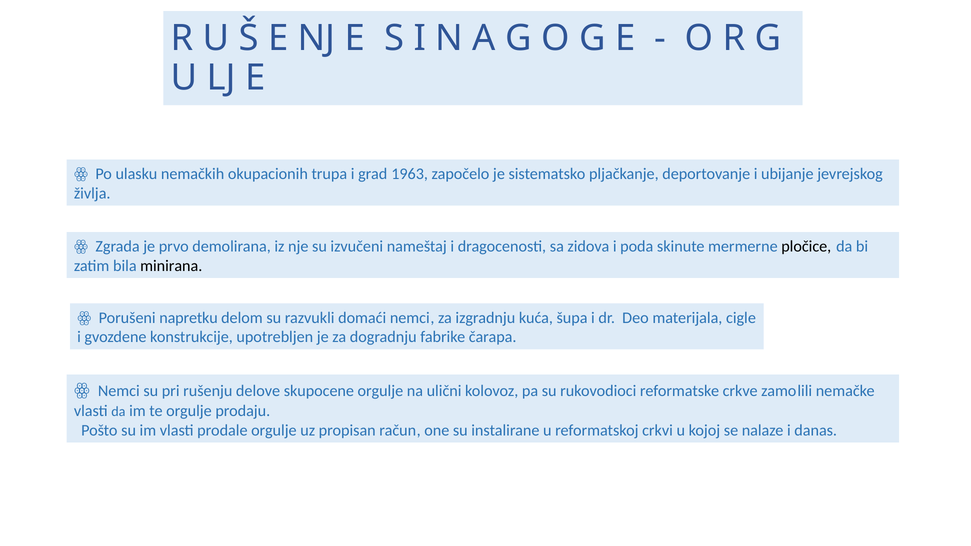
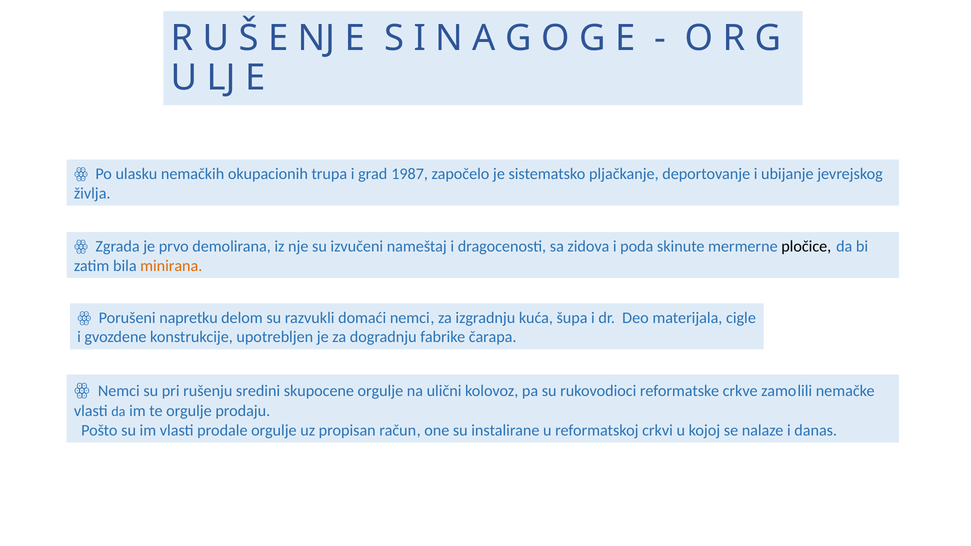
1963: 1963 -> 1987 (410, 174)
minirana colour: black -> orange (171, 266)
delove: delove -> sredini (258, 391)
